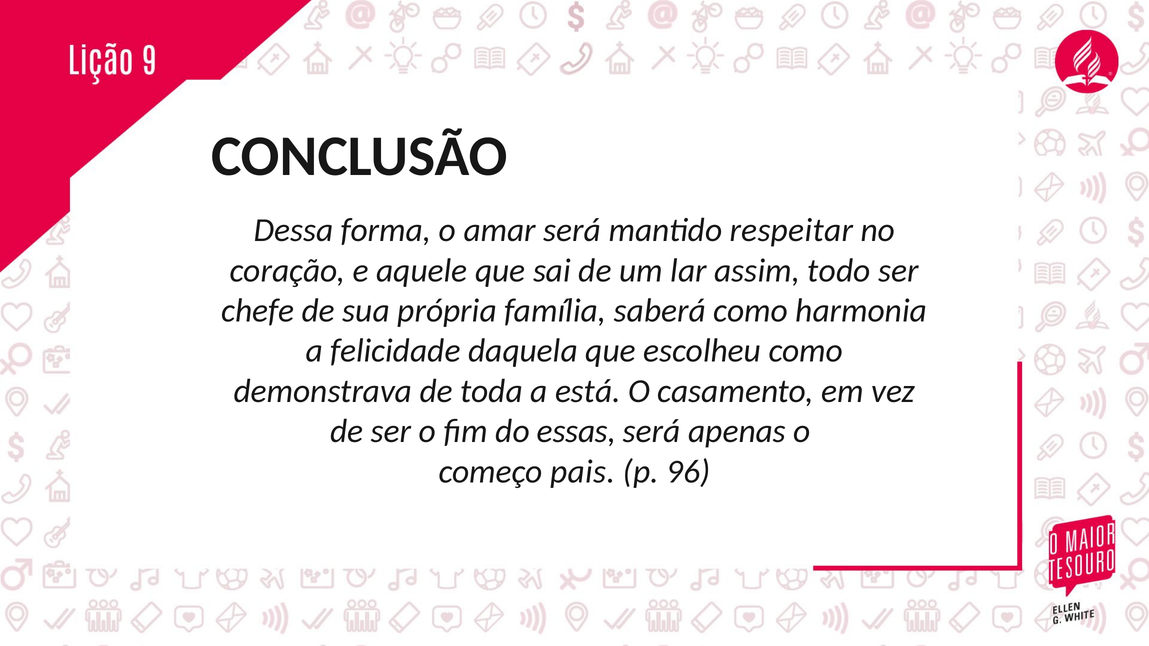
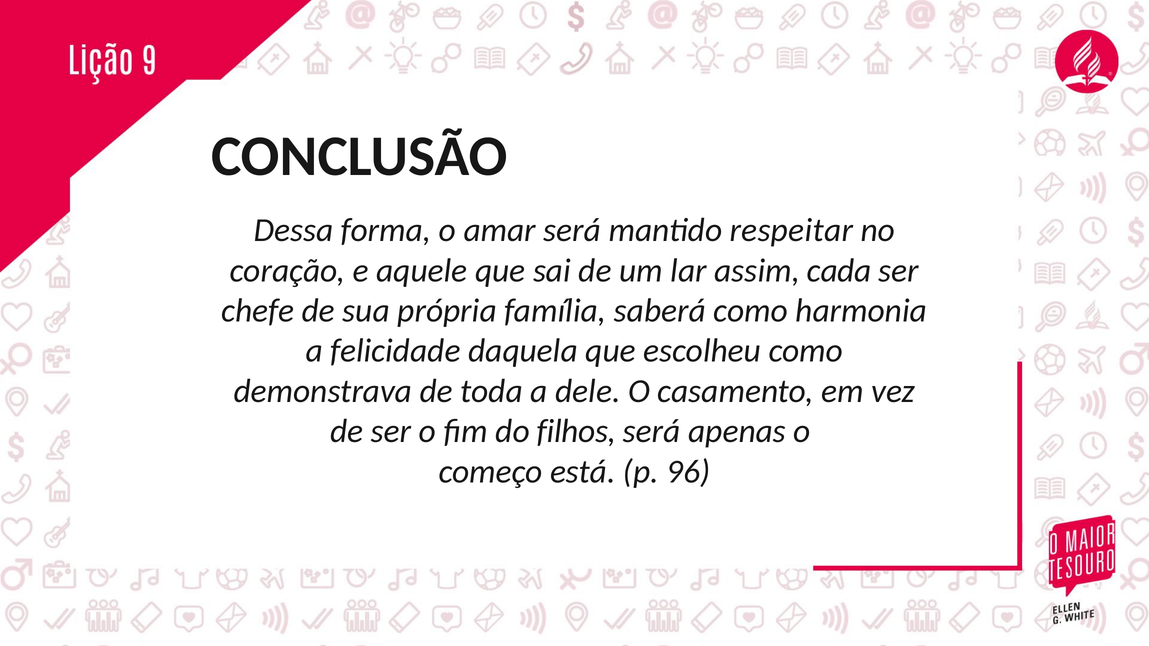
todo: todo -> cada (839, 271)
está: está -> dele (588, 391)
essas: essas -> filhos (576, 432)
pais: pais -> está (583, 472)
